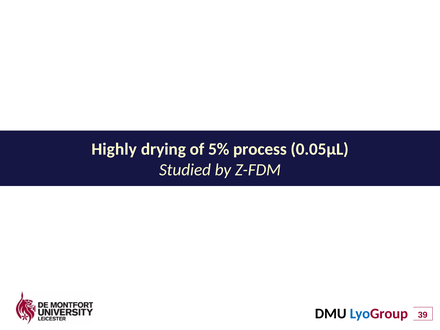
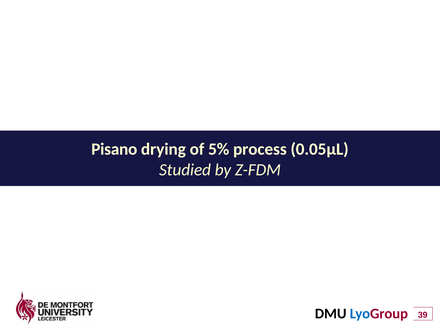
Highly: Highly -> Pisano (114, 149)
